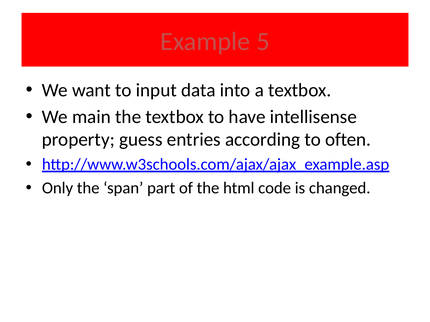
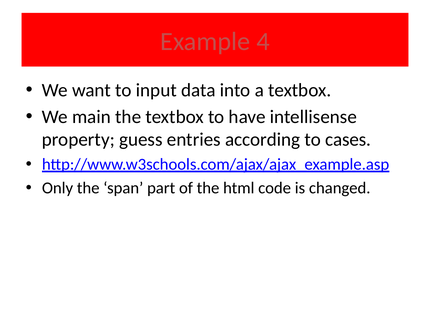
5: 5 -> 4 (263, 42)
often: often -> cases (348, 140)
